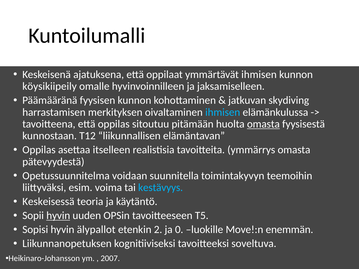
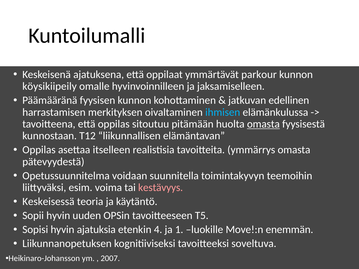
ymmärtävät ihmisen: ihmisen -> parkour (259, 75)
skydiving: skydiving -> edellinen (289, 100)
kestävyys colour: light blue -> pink (161, 188)
hyvin underline: present -> none (58, 216)
älypallot: älypallot -> ajatuksia (96, 230)
2: 2 -> 4 (158, 230)
0: 0 -> 1 (179, 230)
